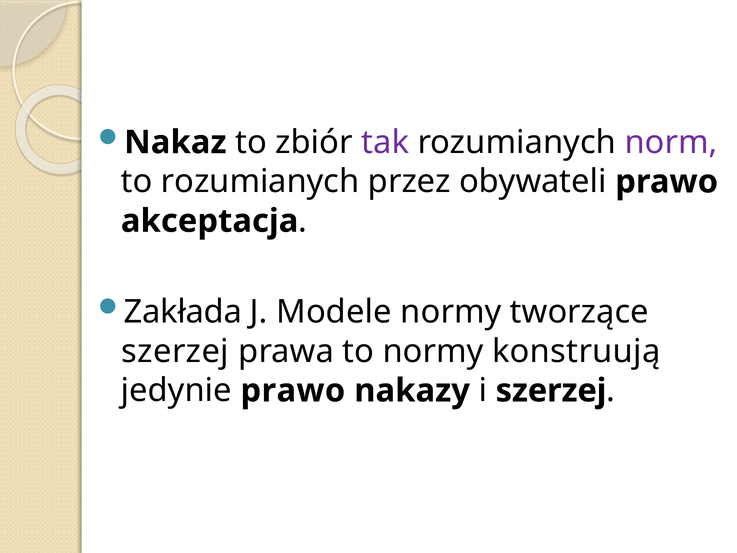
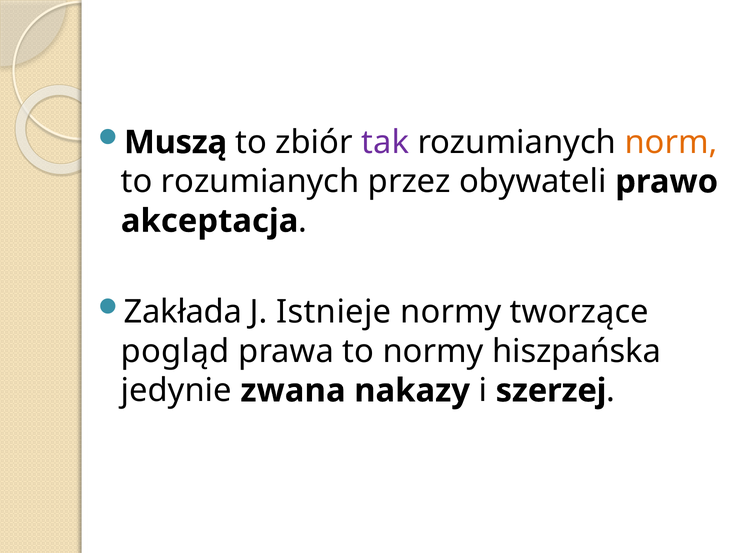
Nakaz: Nakaz -> Muszą (176, 142)
norm colour: purple -> orange (671, 142)
Modele: Modele -> Istnieje (334, 312)
szerzej: szerzej -> pogląd (175, 351)
konstruują: konstruują -> hiszpańska (577, 351)
jedynie prawo: prawo -> zwana (293, 390)
